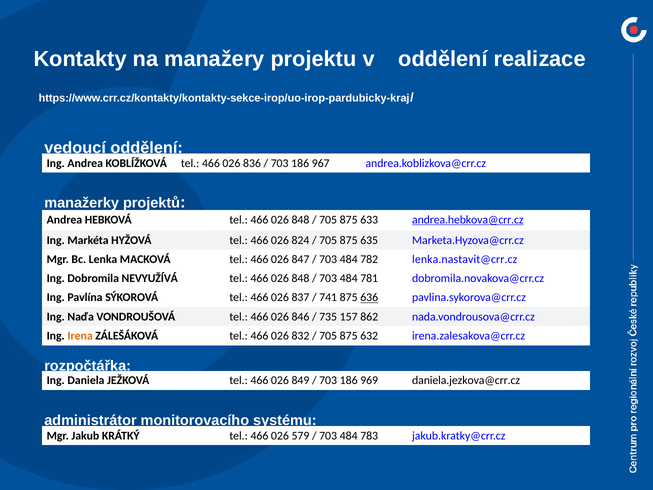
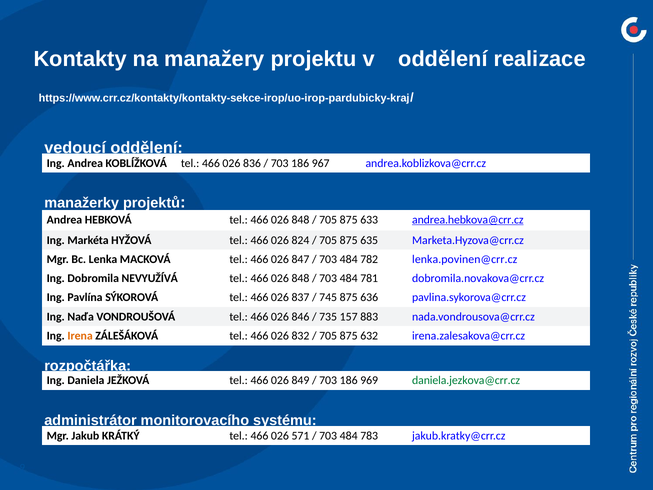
lenka.nastavit@crr.cz: lenka.nastavit@crr.cz -> lenka.povinen@crr.cz (465, 259)
741: 741 -> 745 (328, 297)
636 underline: present -> none (369, 297)
862: 862 -> 883 (369, 317)
daniela.jezkova@crr.cz colour: black -> green (466, 380)
579: 579 -> 571 (300, 435)
